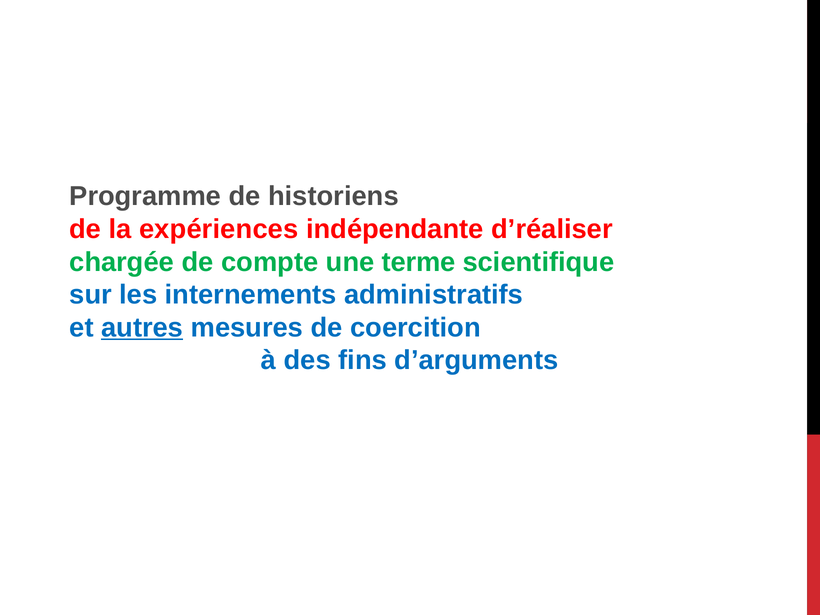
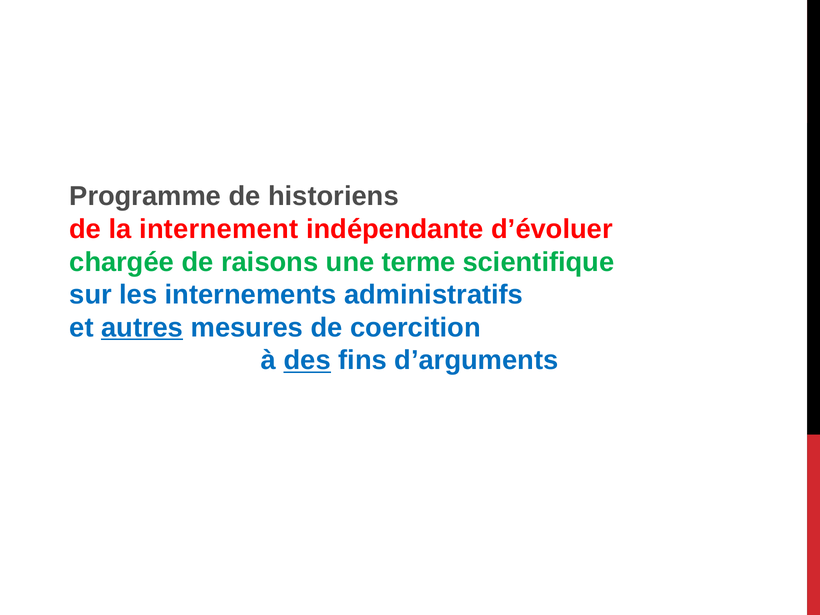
expériences: expériences -> internement (219, 229)
d’réaliser: d’réaliser -> d’évoluer (552, 229)
compte: compte -> raisons (270, 262)
des underline: none -> present (307, 360)
